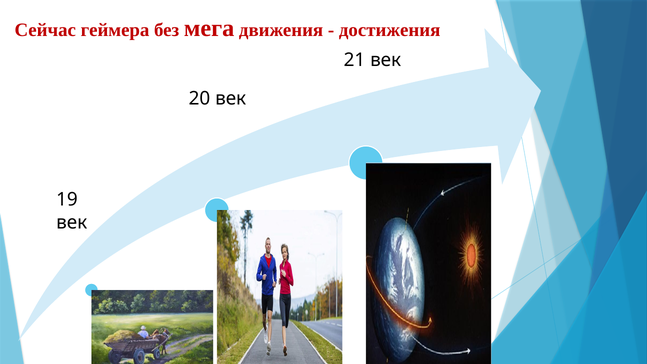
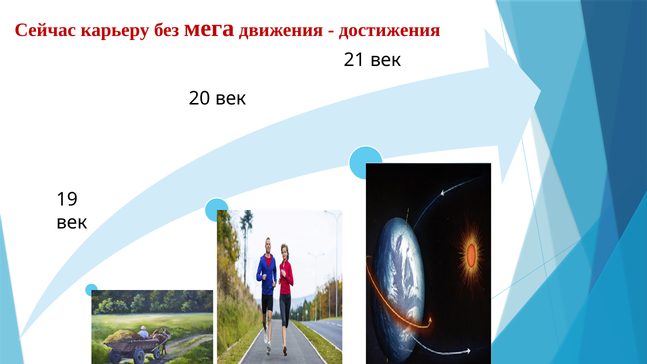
геймера: геймера -> карьеру (115, 30)
